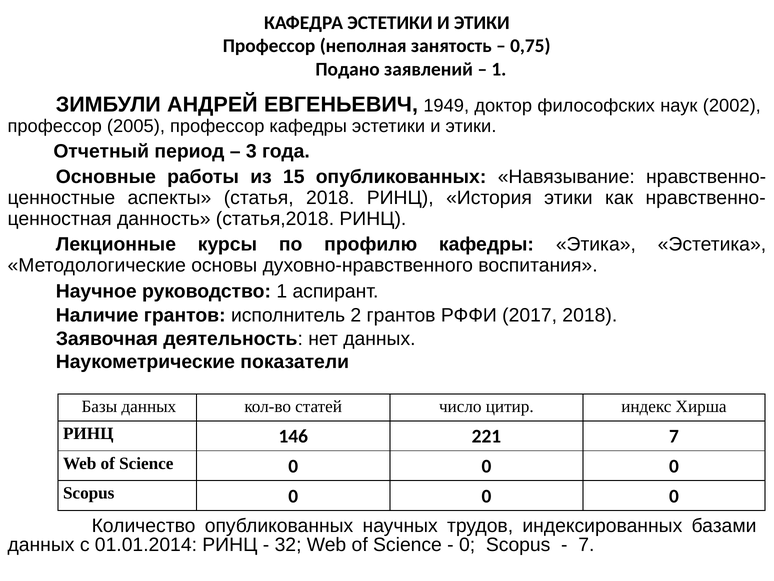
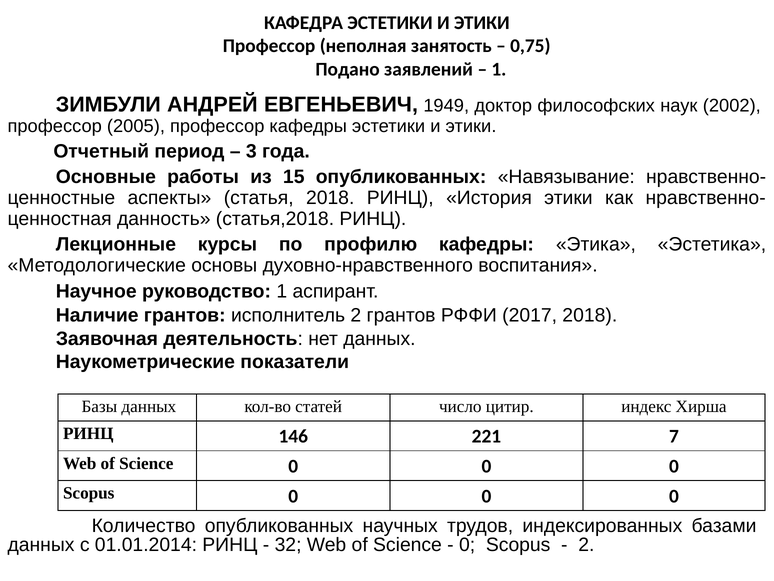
7: 7 -> 2 (586, 544)
